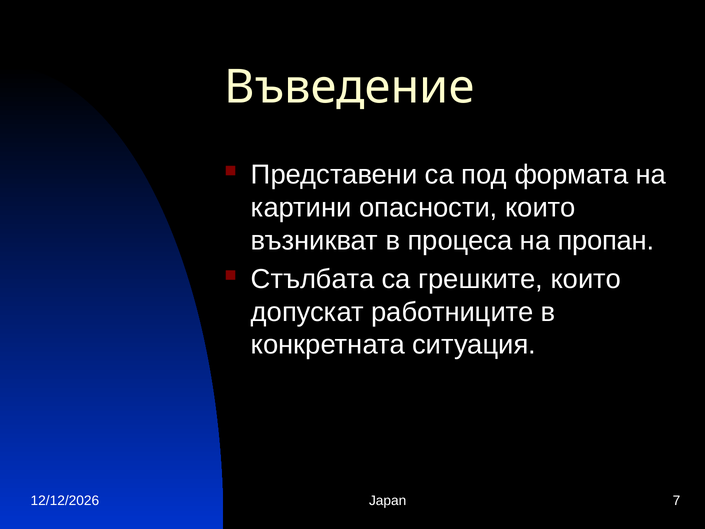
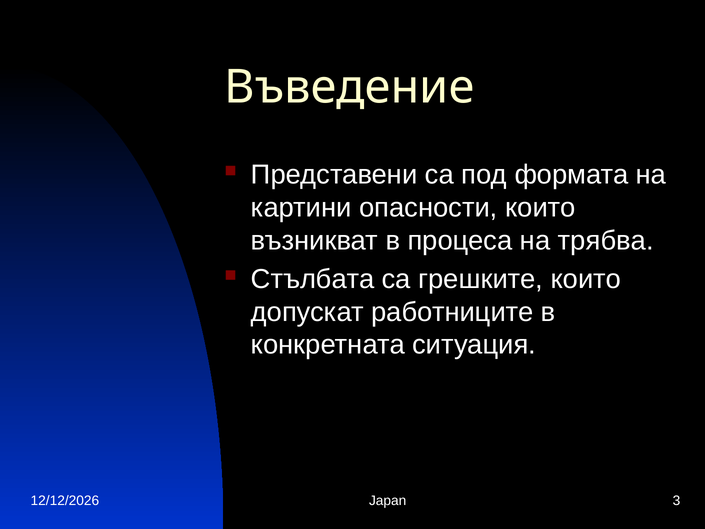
пропан: пропан -> трябва (606, 241)
7: 7 -> 3 (676, 500)
